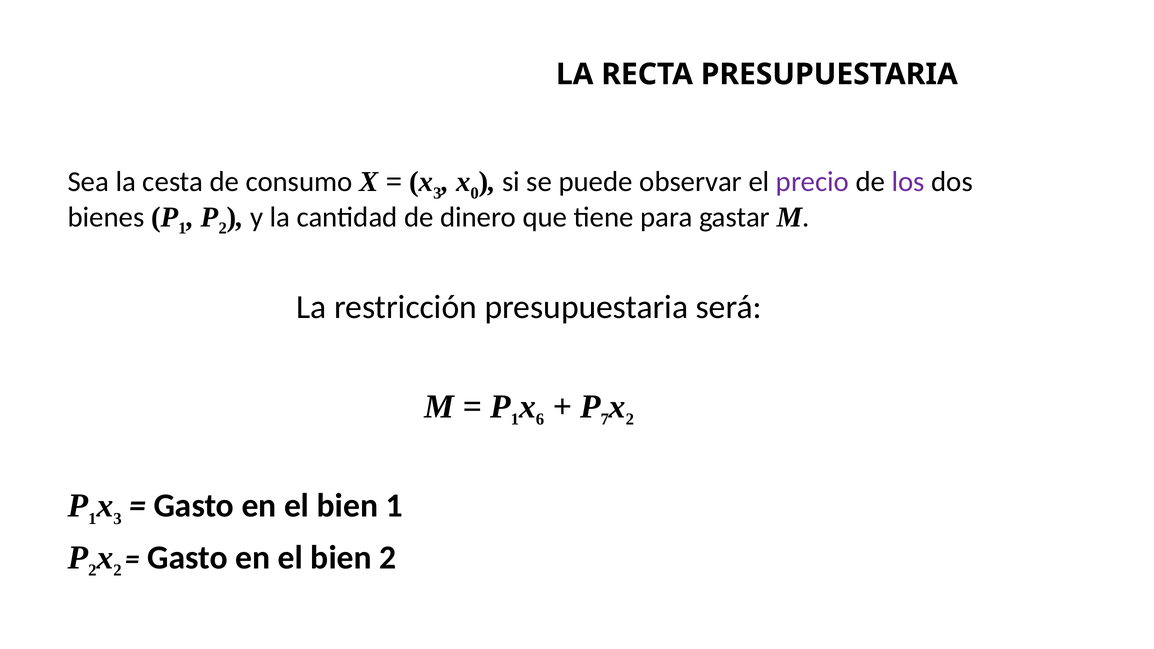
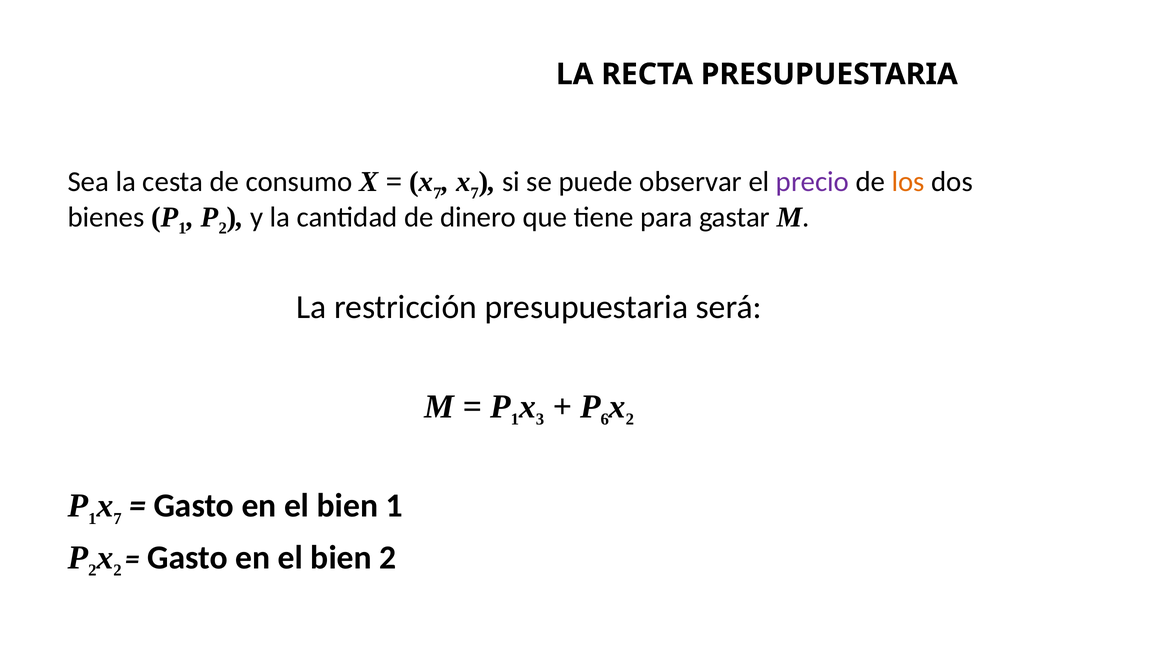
3: 3 -> 7 (437, 193)
0: 0 -> 7 (475, 193)
los colour: purple -> orange (908, 182)
6: 6 -> 3 (540, 419)
7: 7 -> 6 (605, 419)
1 x 3: 3 -> 7 (117, 519)
